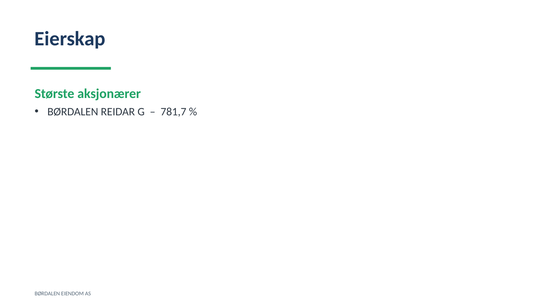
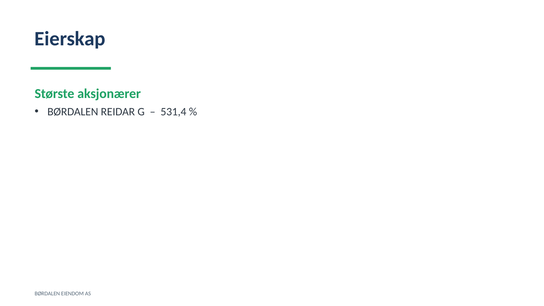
781,7: 781,7 -> 531,4 (173, 112)
